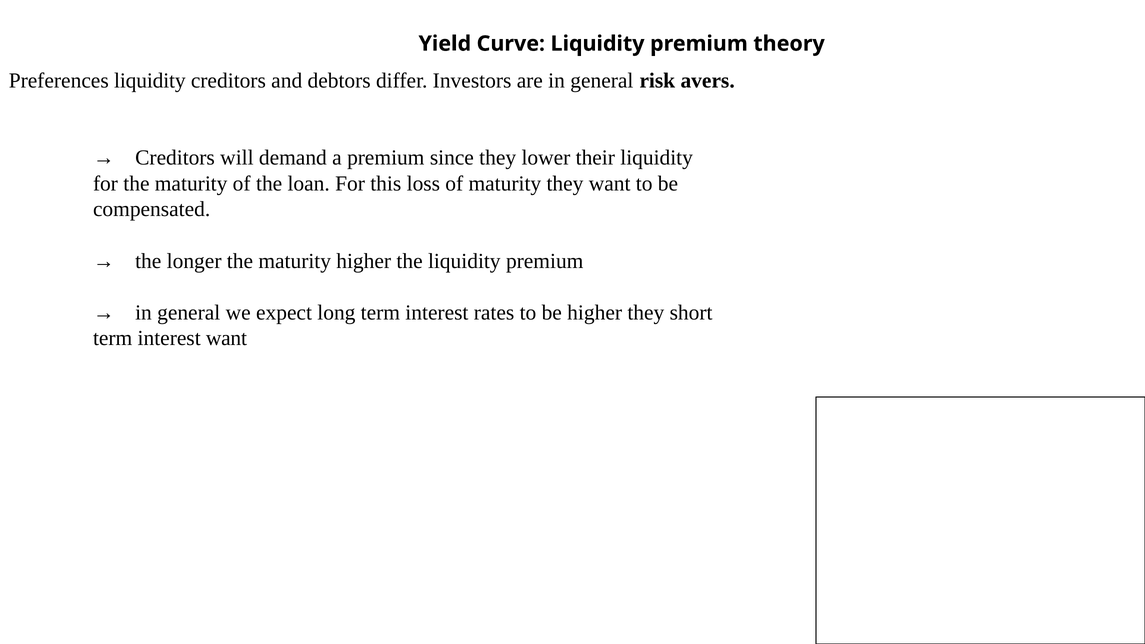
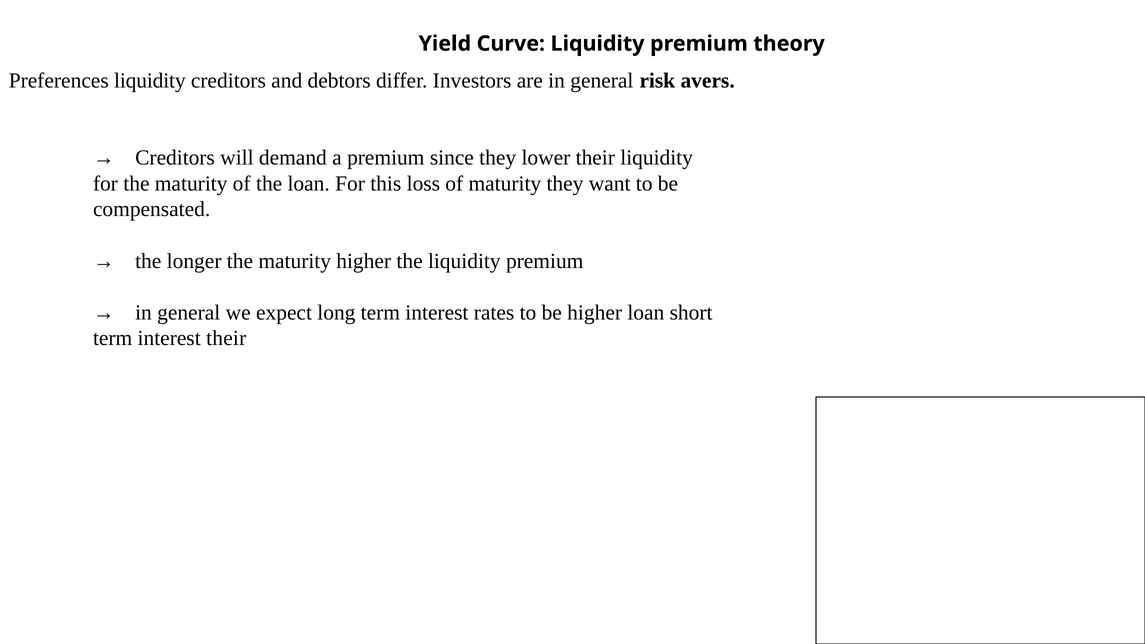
higher they: they -> loan (646, 312)
interest want: want -> their (226, 338)
